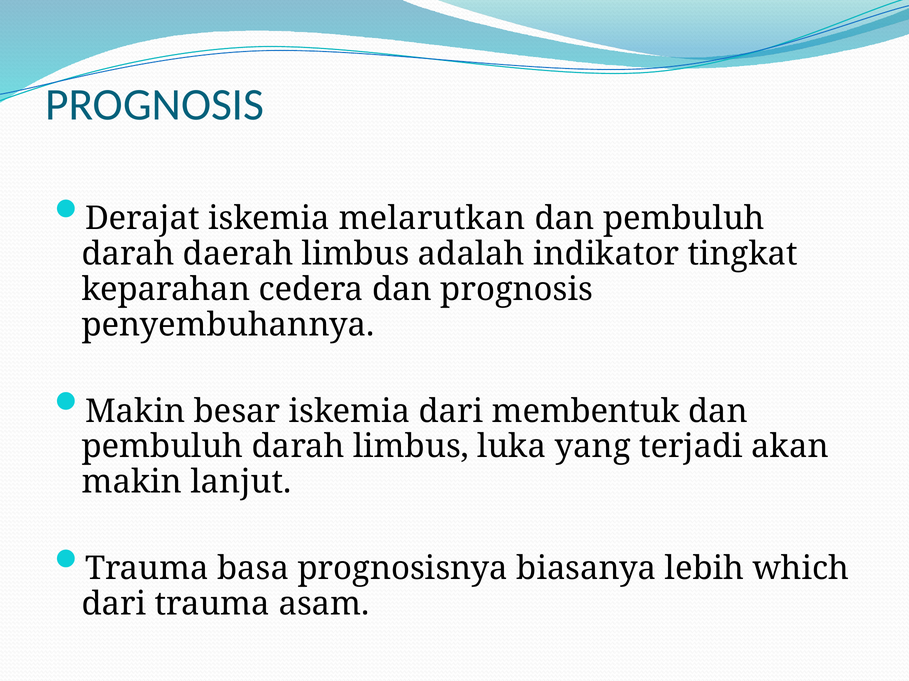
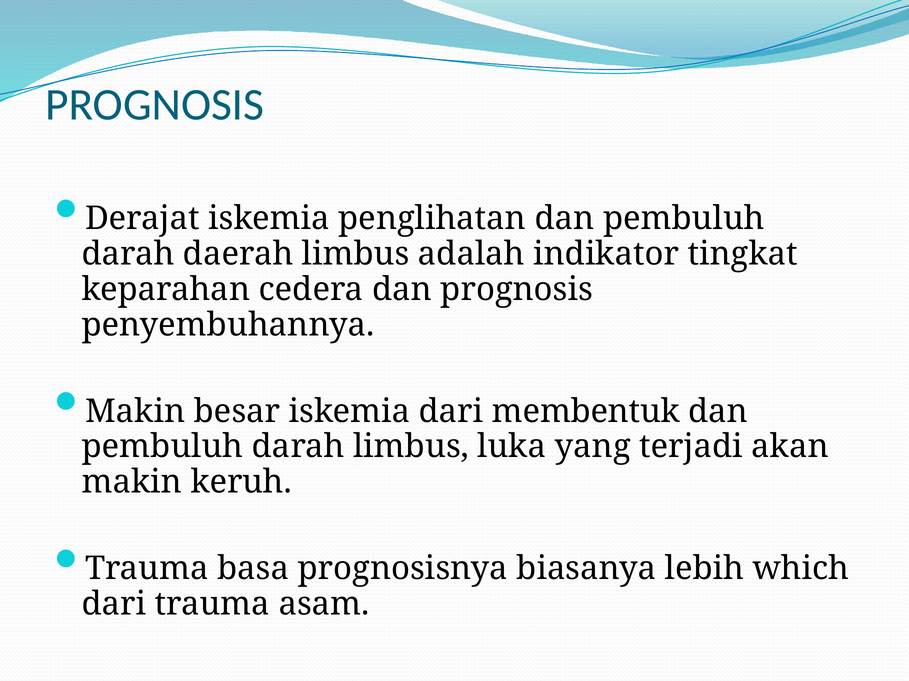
melarutkan: melarutkan -> penglihatan (432, 219)
lanjut: lanjut -> keruh (241, 483)
